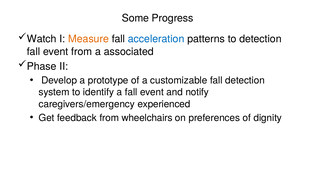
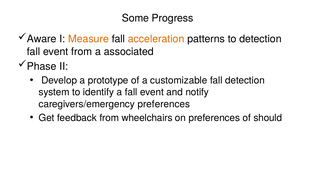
Watch: Watch -> Aware (42, 39)
acceleration colour: blue -> orange (156, 39)
caregivers/emergency experienced: experienced -> preferences (164, 104)
dignity: dignity -> should (268, 118)
